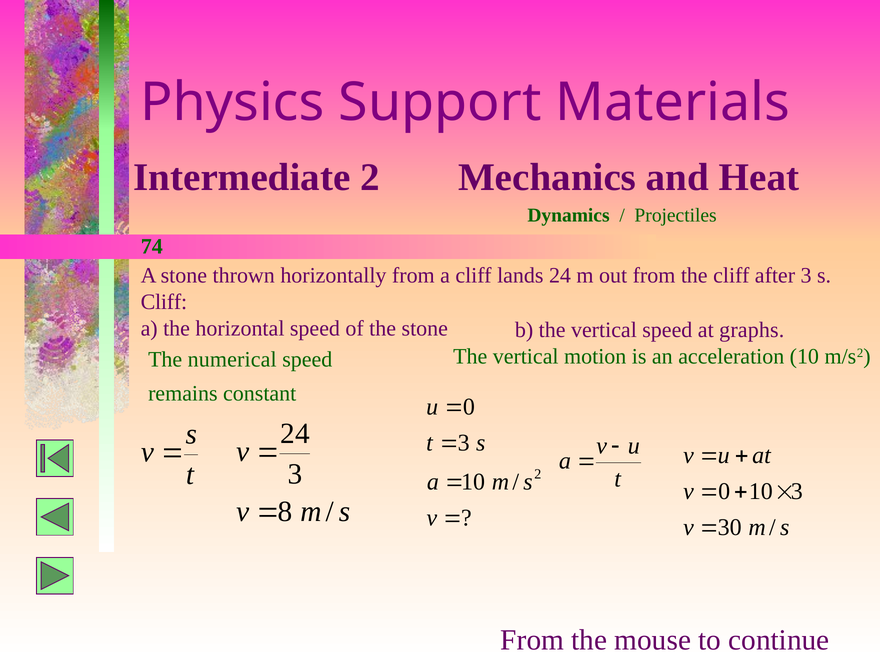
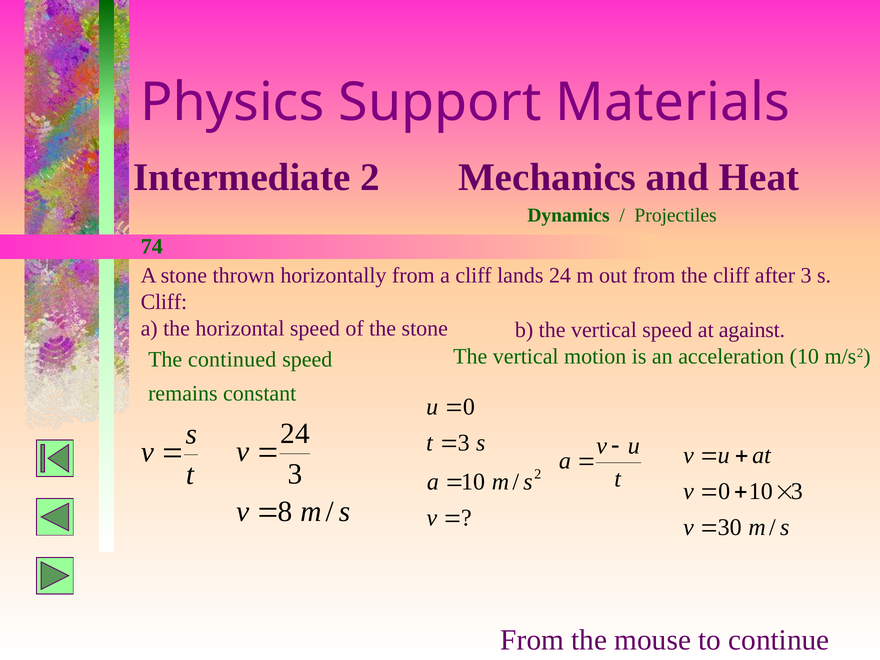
graphs: graphs -> against (752, 330)
numerical: numerical -> continued (232, 359)
